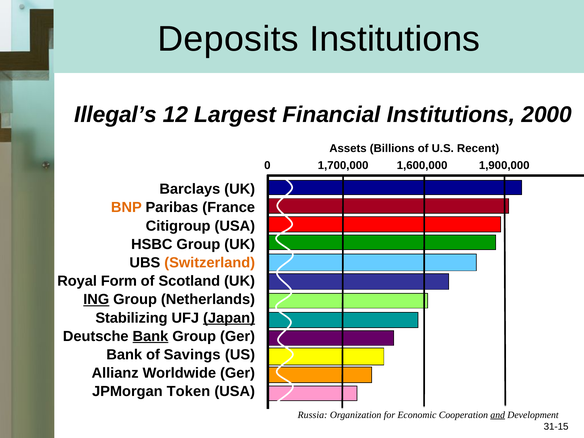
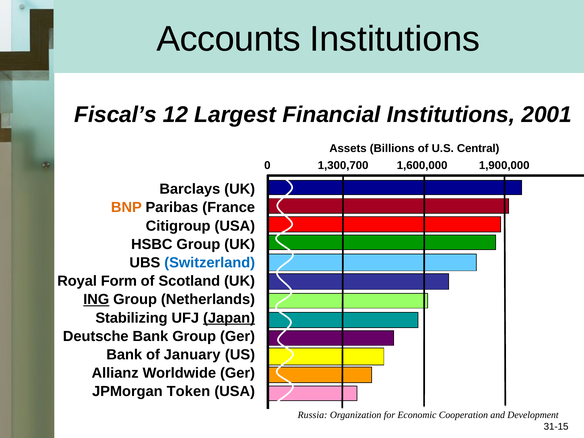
Deposits: Deposits -> Accounts (229, 39)
Illegal’s: Illegal’s -> Fiscal’s (115, 115)
2000: 2000 -> 2001 (547, 115)
Recent: Recent -> Central (478, 148)
1,700,000: 1,700,000 -> 1,300,700 (343, 165)
Switzerland colour: orange -> blue (210, 263)
Bank underline: present -> none (150, 336)
Savings: Savings -> January (192, 355)
and underline: present -> none (498, 415)
